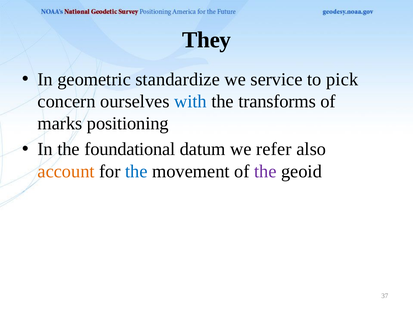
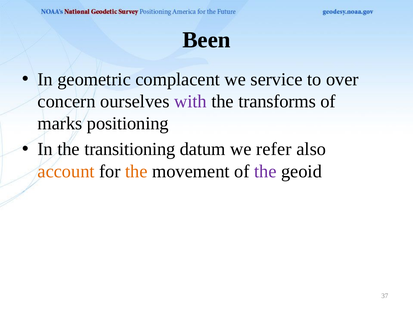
They: They -> Been (206, 40)
standardize: standardize -> complacent (178, 79)
pick: pick -> over (342, 79)
with colour: blue -> purple (190, 101)
foundational: foundational -> transitioning (130, 149)
the colour: blue -> orange (136, 171)
